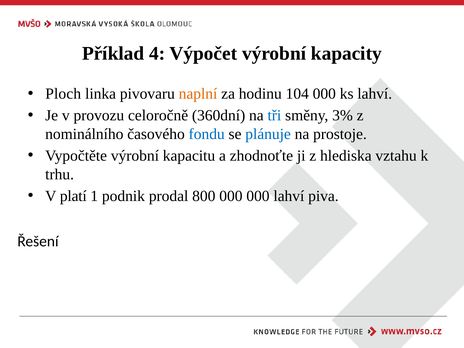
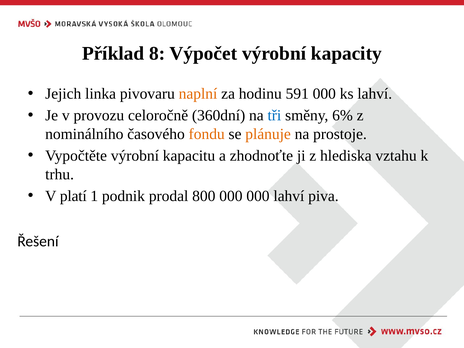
4: 4 -> 8 (157, 54)
Ploch: Ploch -> Jejich (63, 94)
104: 104 -> 591 (297, 94)
3%: 3% -> 6% (343, 116)
fondu colour: blue -> orange (207, 134)
plánuje colour: blue -> orange (268, 134)
